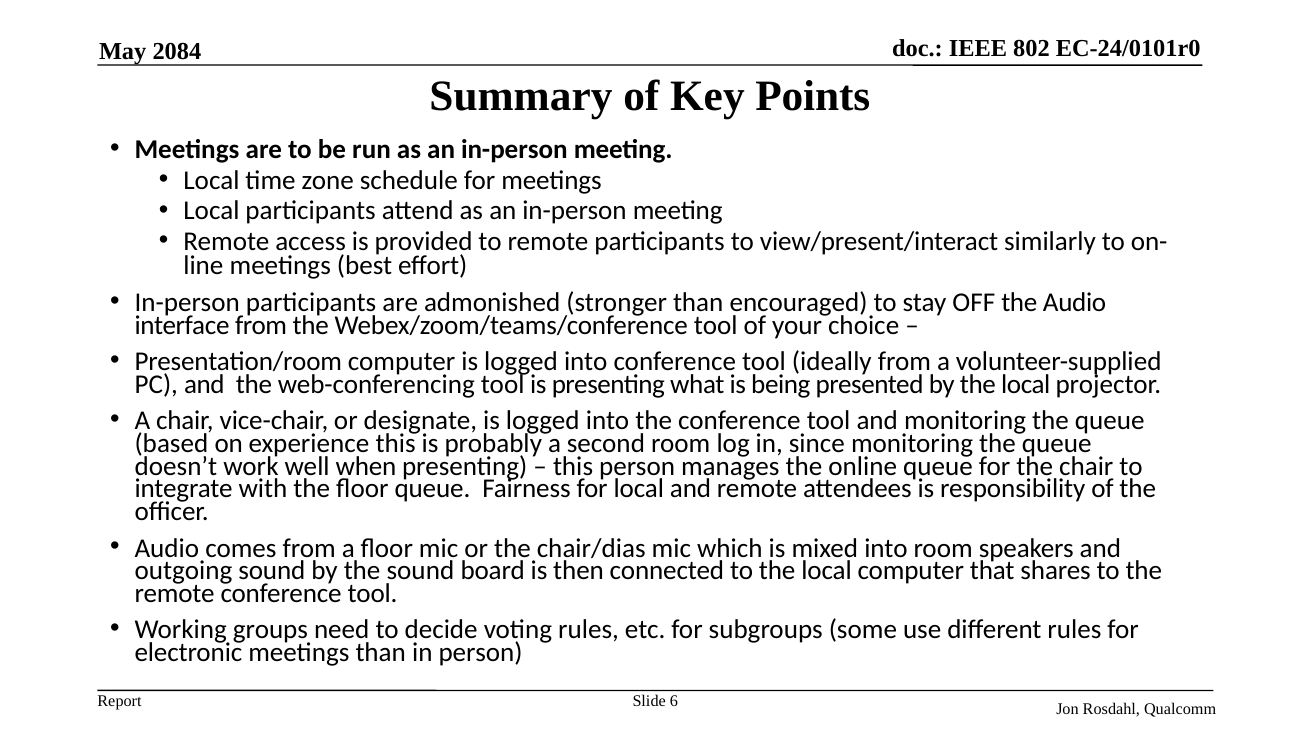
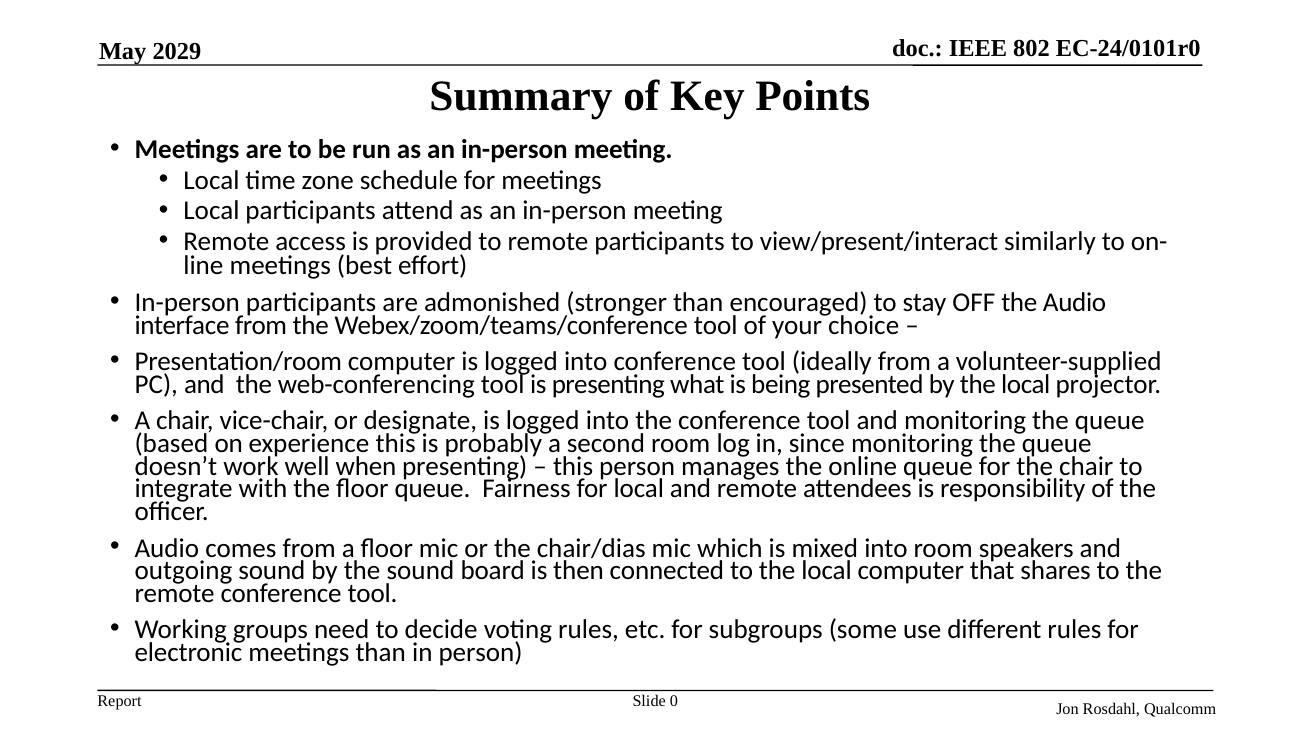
2084: 2084 -> 2029 (177, 52)
6: 6 -> 0 (674, 701)
